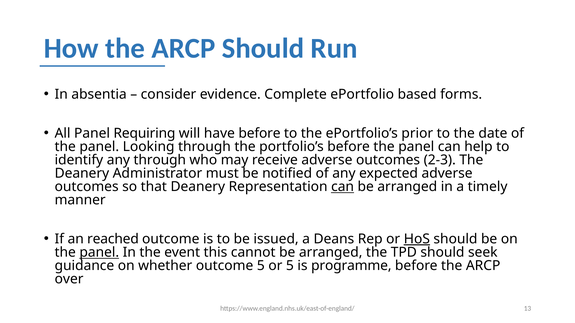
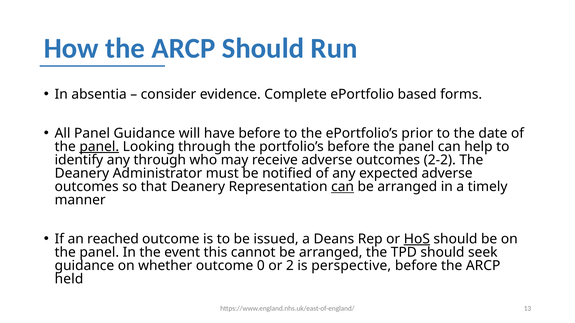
Panel Requiring: Requiring -> Guidance (144, 133)
panel underline: none -> present (99, 147)
2-3: 2-3 -> 2-2 (440, 160)
panel underline: present -> none (99, 253)
outcome 5: 5 -> 0 (261, 266)
or 5: 5 -> 2 (290, 266)
programme: programme -> perspective (351, 266)
over: over -> held (69, 279)
